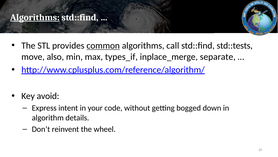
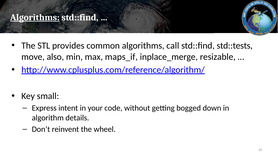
common underline: present -> none (103, 45)
types_if: types_if -> maps_if (121, 57)
separate: separate -> resizable (218, 57)
avoid: avoid -> small (48, 96)
